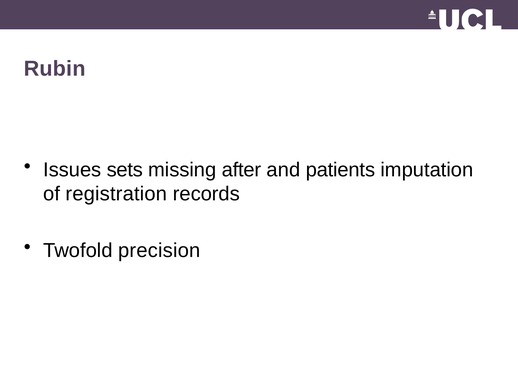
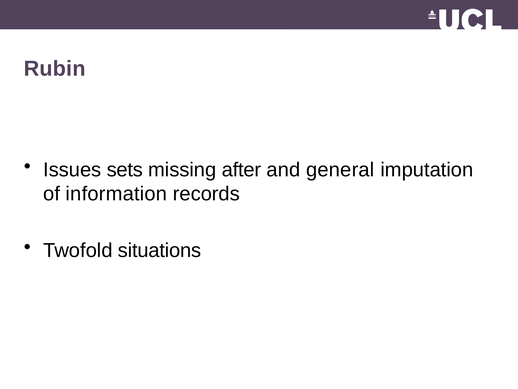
patients: patients -> general (340, 170)
registration: registration -> information (116, 194)
precision: precision -> situations (160, 250)
